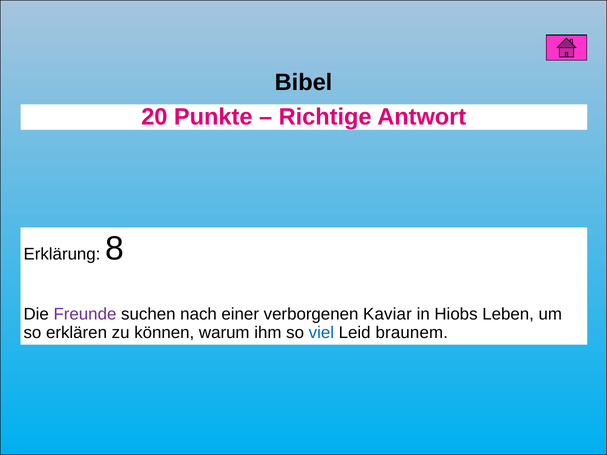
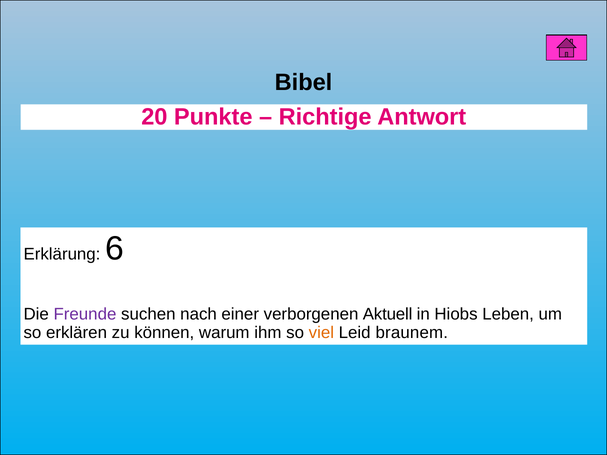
8: 8 -> 6 (115, 249)
Kaviar: Kaviar -> Aktuell (388, 314)
viel colour: blue -> orange (321, 333)
